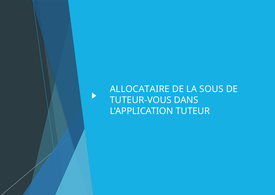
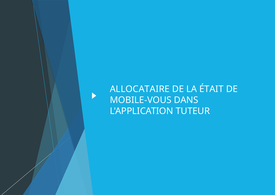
SOUS: SOUS -> ÉTAIT (211, 89)
TUTEUR-VOUS: TUTEUR-VOUS -> MOBILE-VOUS (141, 100)
